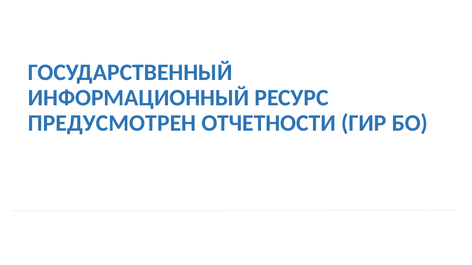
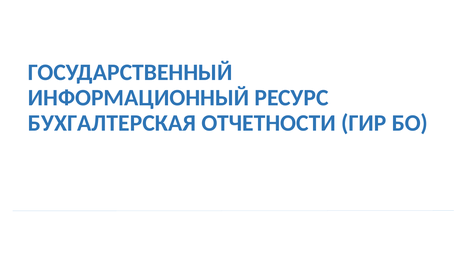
ПРЕДУСМОТРЕН: ПРЕДУСМОТРЕН -> БУХГАЛТЕРСКАЯ (112, 123)
